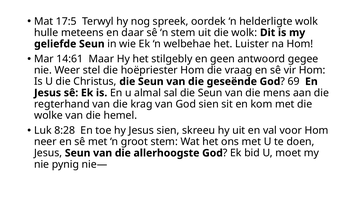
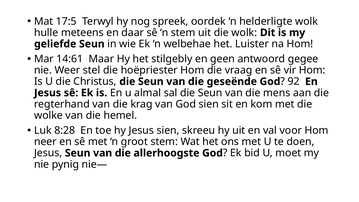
69: 69 -> 92 (294, 82)
